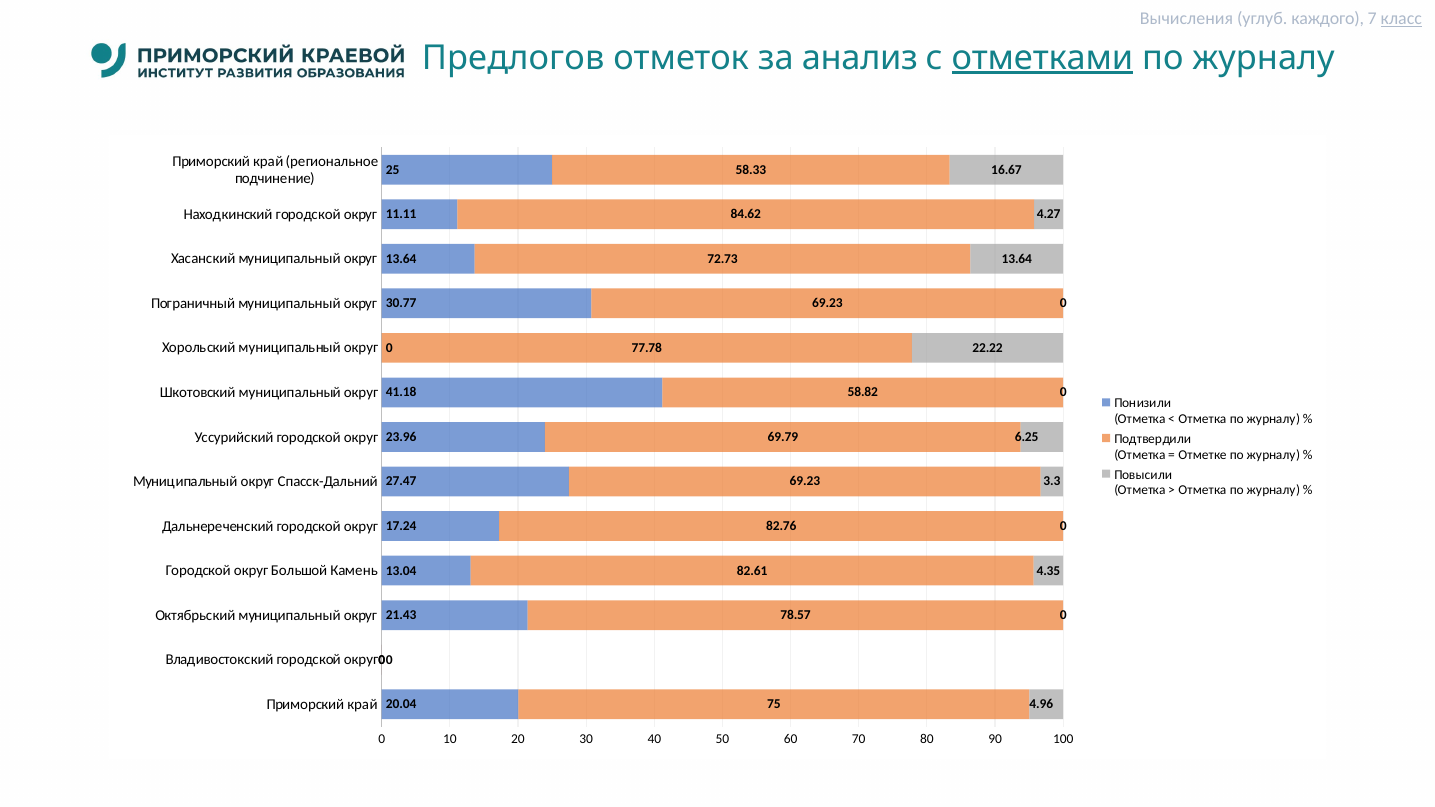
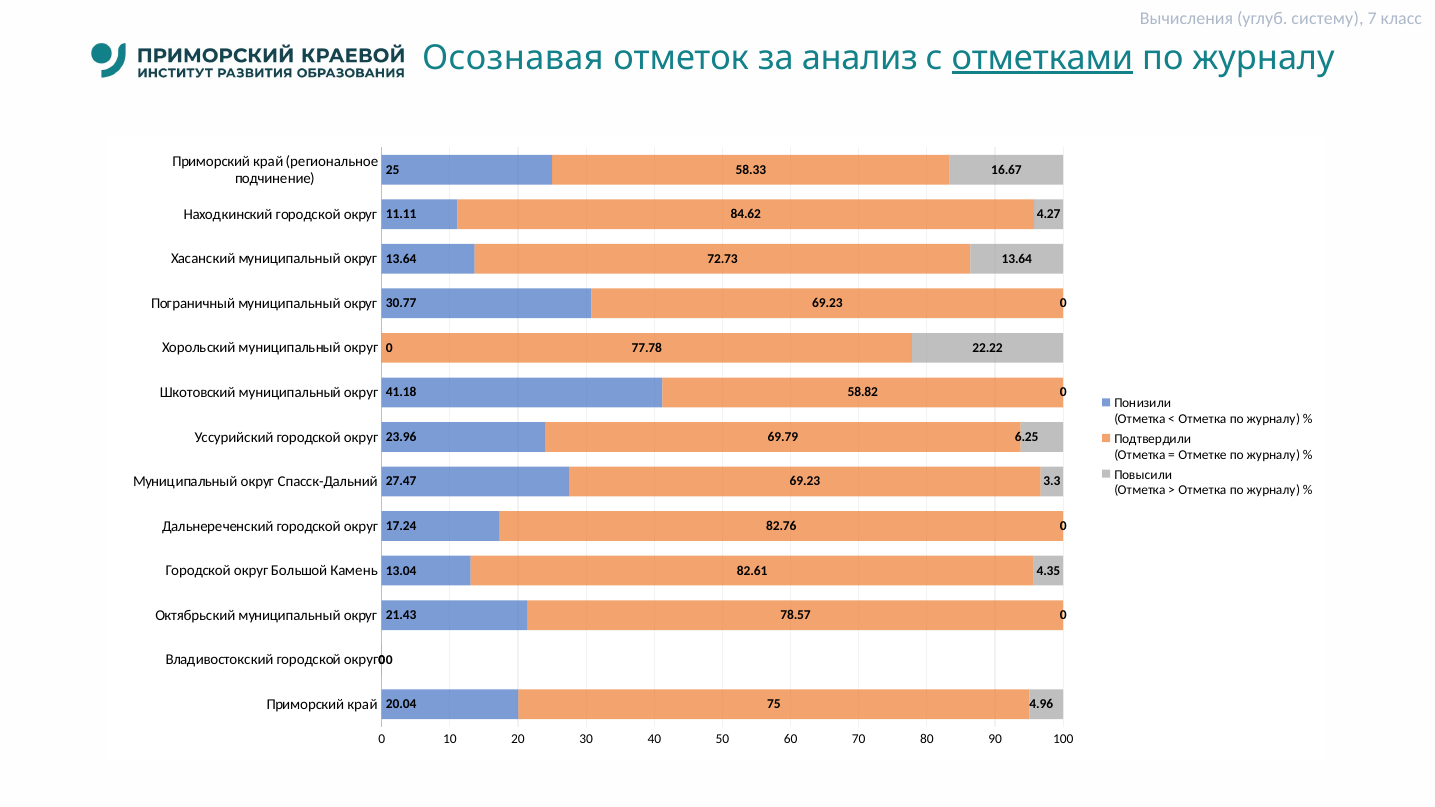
каждого: каждого -> систему (1328, 19)
класс underline: present -> none (1401, 19)
Предлогов: Предлогов -> Осознавая (513, 58)
